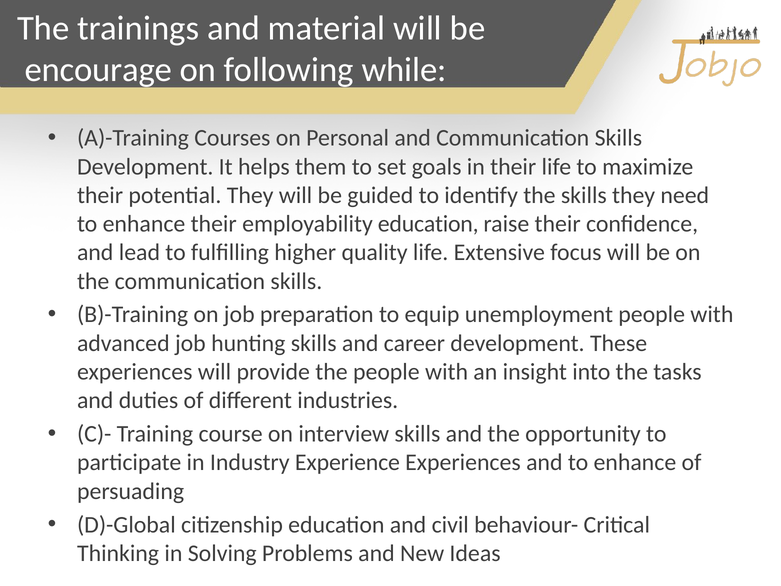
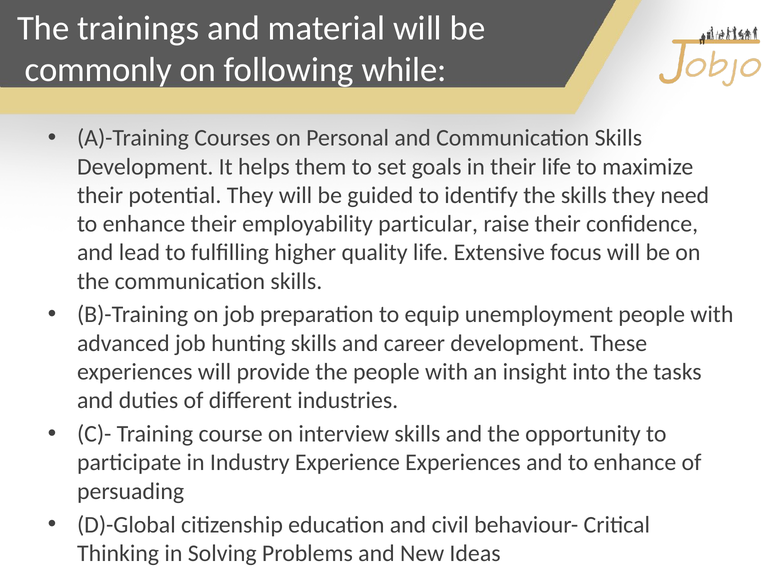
encourage: encourage -> commonly (98, 70)
employability education: education -> particular (428, 224)
